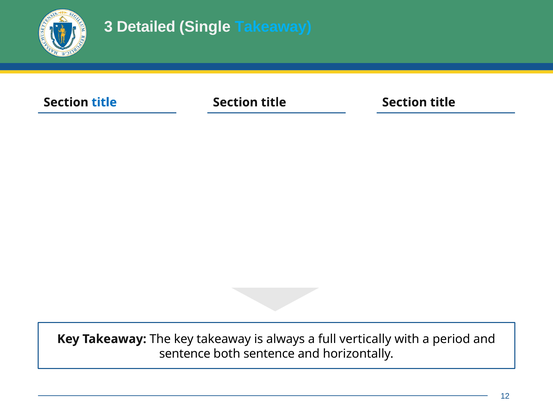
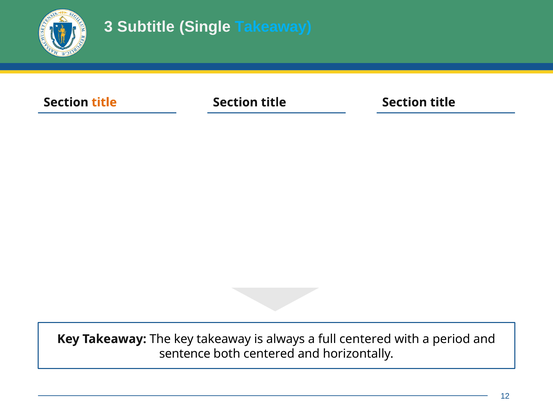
Detailed: Detailed -> Subtitle (146, 27)
title colour: blue -> orange (104, 102)
full vertically: vertically -> centered (365, 339)
both sentence: sentence -> centered (269, 354)
